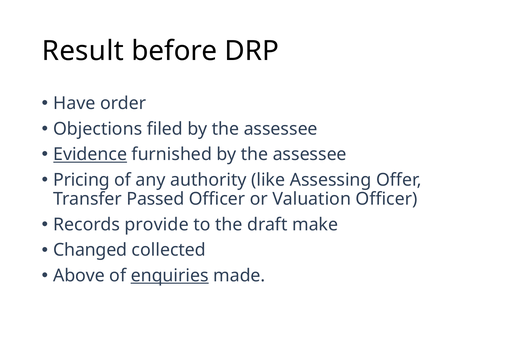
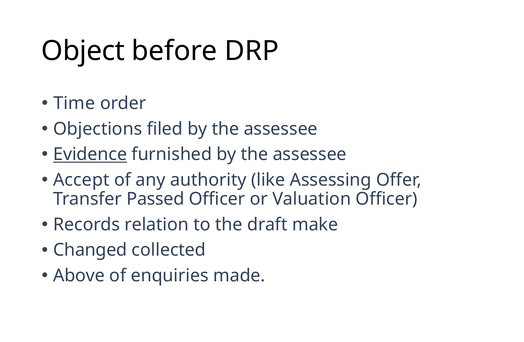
Result: Result -> Object (83, 51)
Have: Have -> Time (74, 103)
Pricing: Pricing -> Accept (81, 180)
provide: provide -> relation (157, 224)
enquiries underline: present -> none (170, 275)
